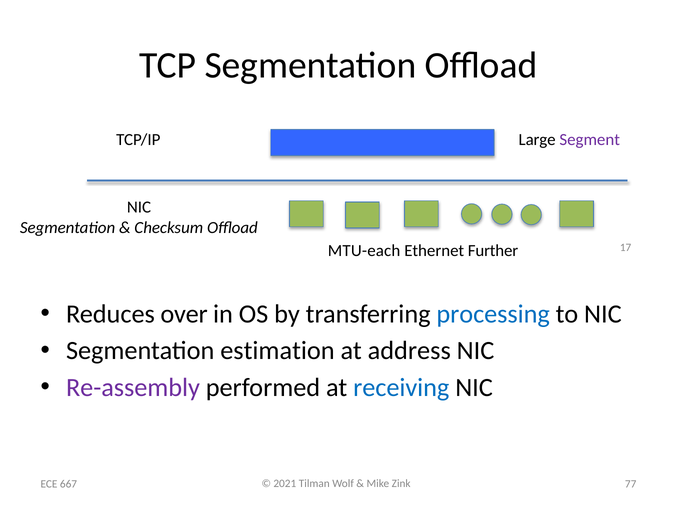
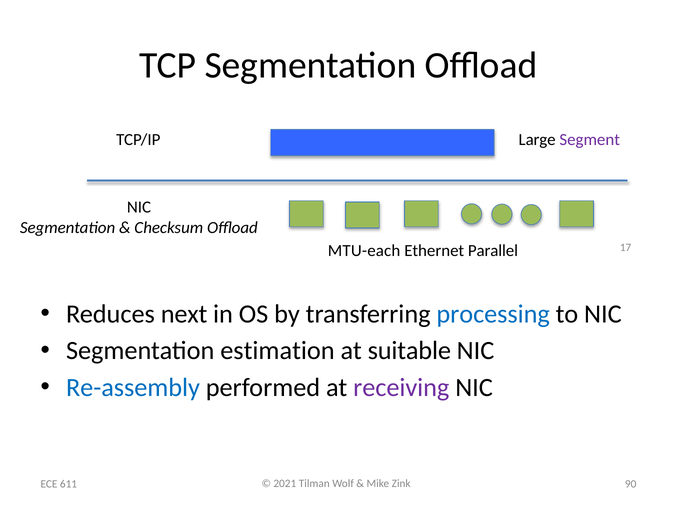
Further: Further -> Parallel (493, 251)
over: over -> next (184, 314)
address: address -> suitable (409, 351)
Re-assembly colour: purple -> blue (133, 388)
receiving colour: blue -> purple (401, 388)
77: 77 -> 90 (631, 485)
667: 667 -> 611 (69, 485)
